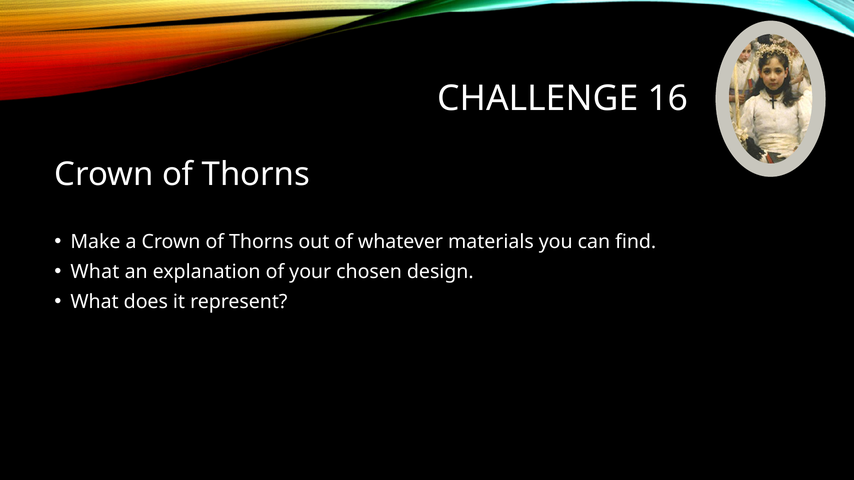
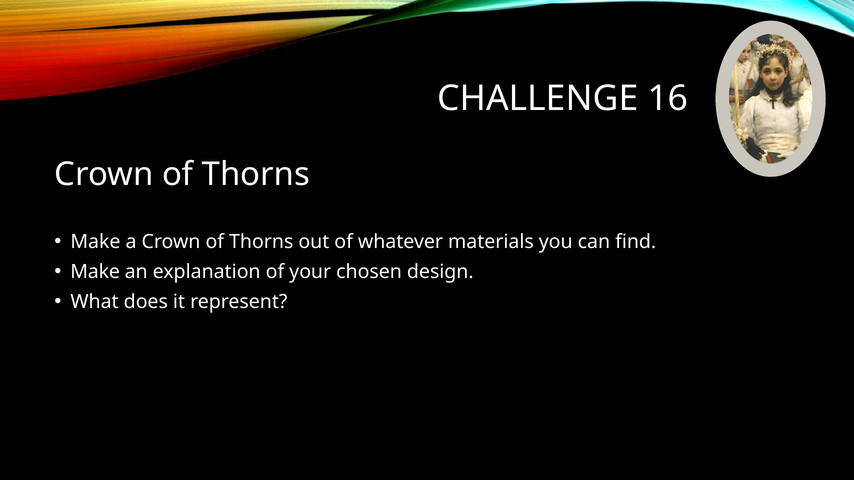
What: What -> Make (95, 272)
